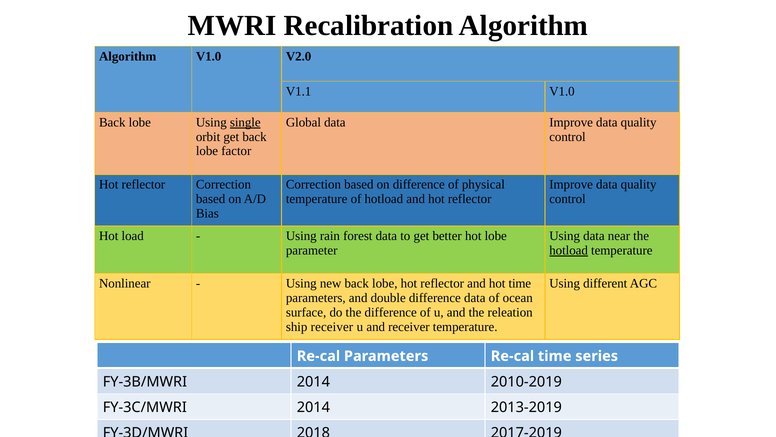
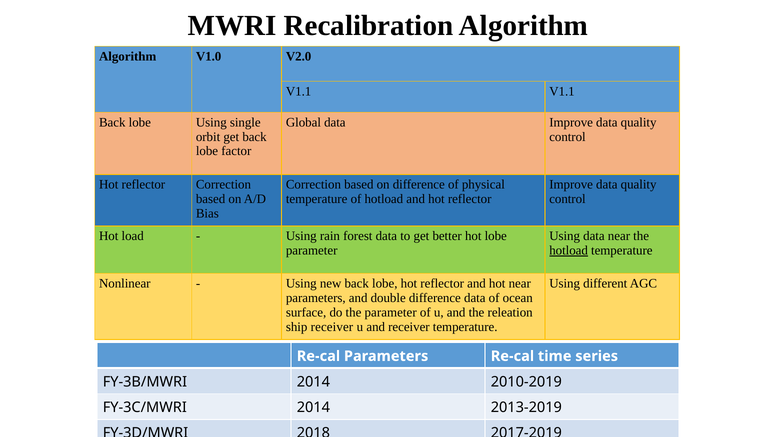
V1.1 V1.0: V1.0 -> V1.1 (562, 91)
single underline: present -> none (245, 122)
hot time: time -> near (520, 283)
the difference: difference -> parameter (391, 312)
